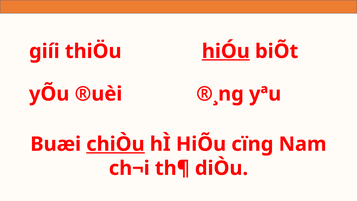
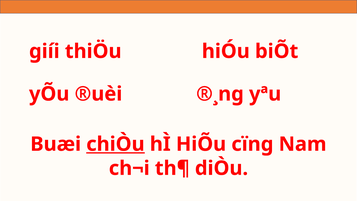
hiÓu underline: present -> none (226, 51)
